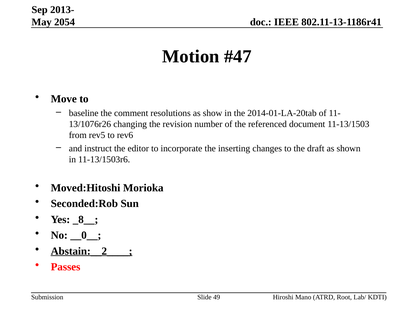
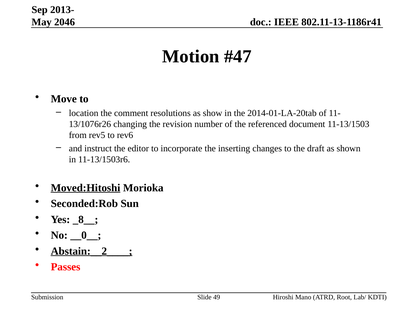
2054: 2054 -> 2046 (65, 22)
baseline: baseline -> location (84, 113)
Moved:Hitoshi underline: none -> present (86, 188)
